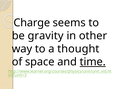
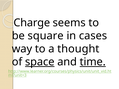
gravity: gravity -> square (46, 36)
other: other -> cases (93, 36)
space underline: none -> present (40, 62)
